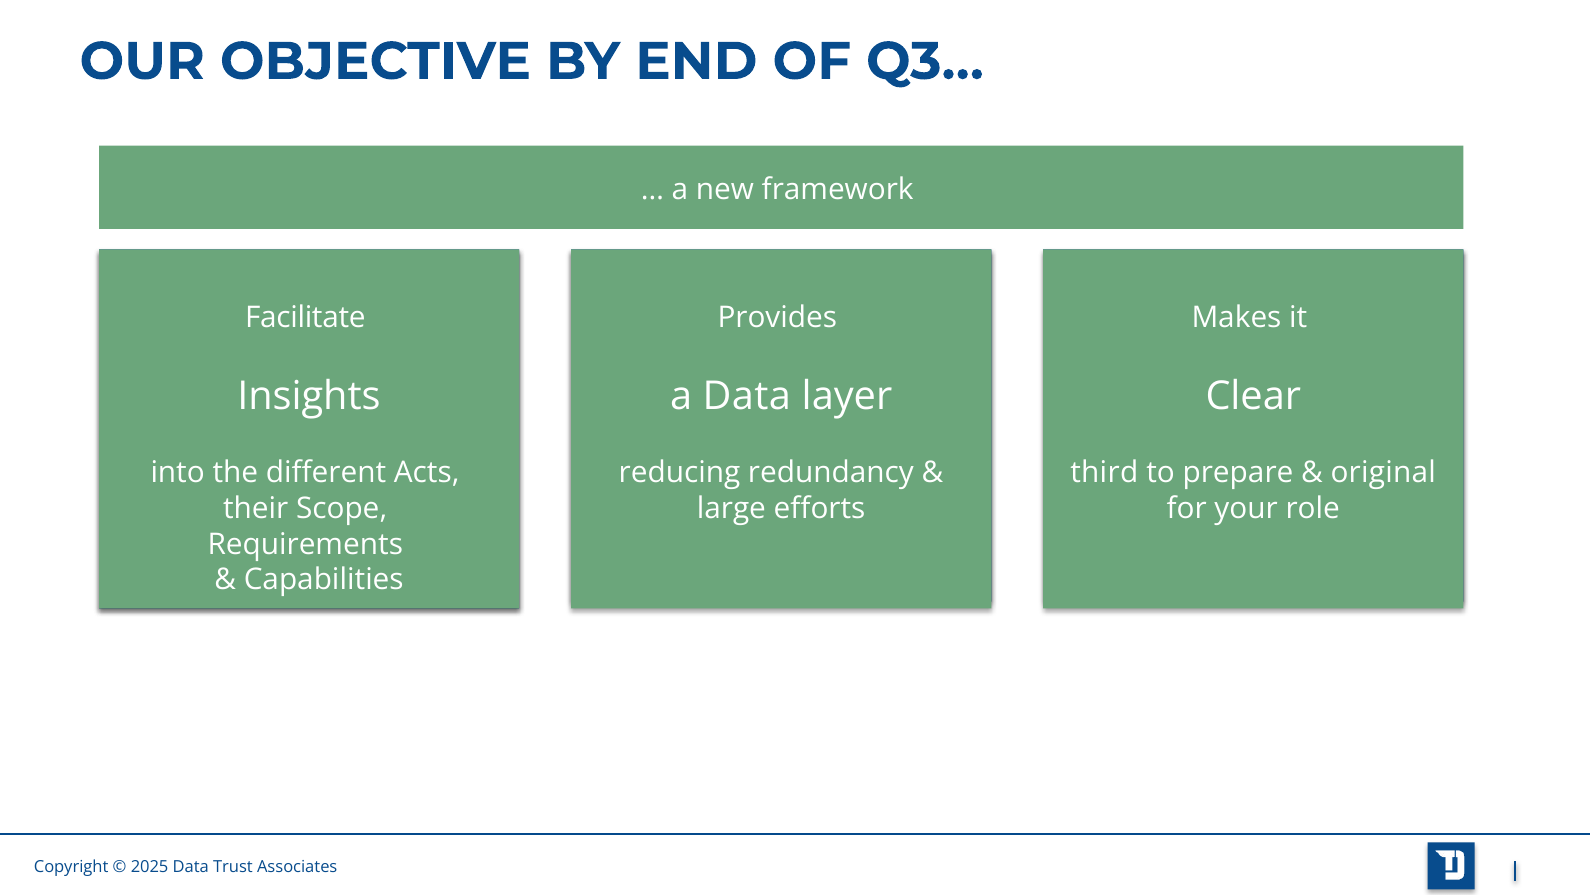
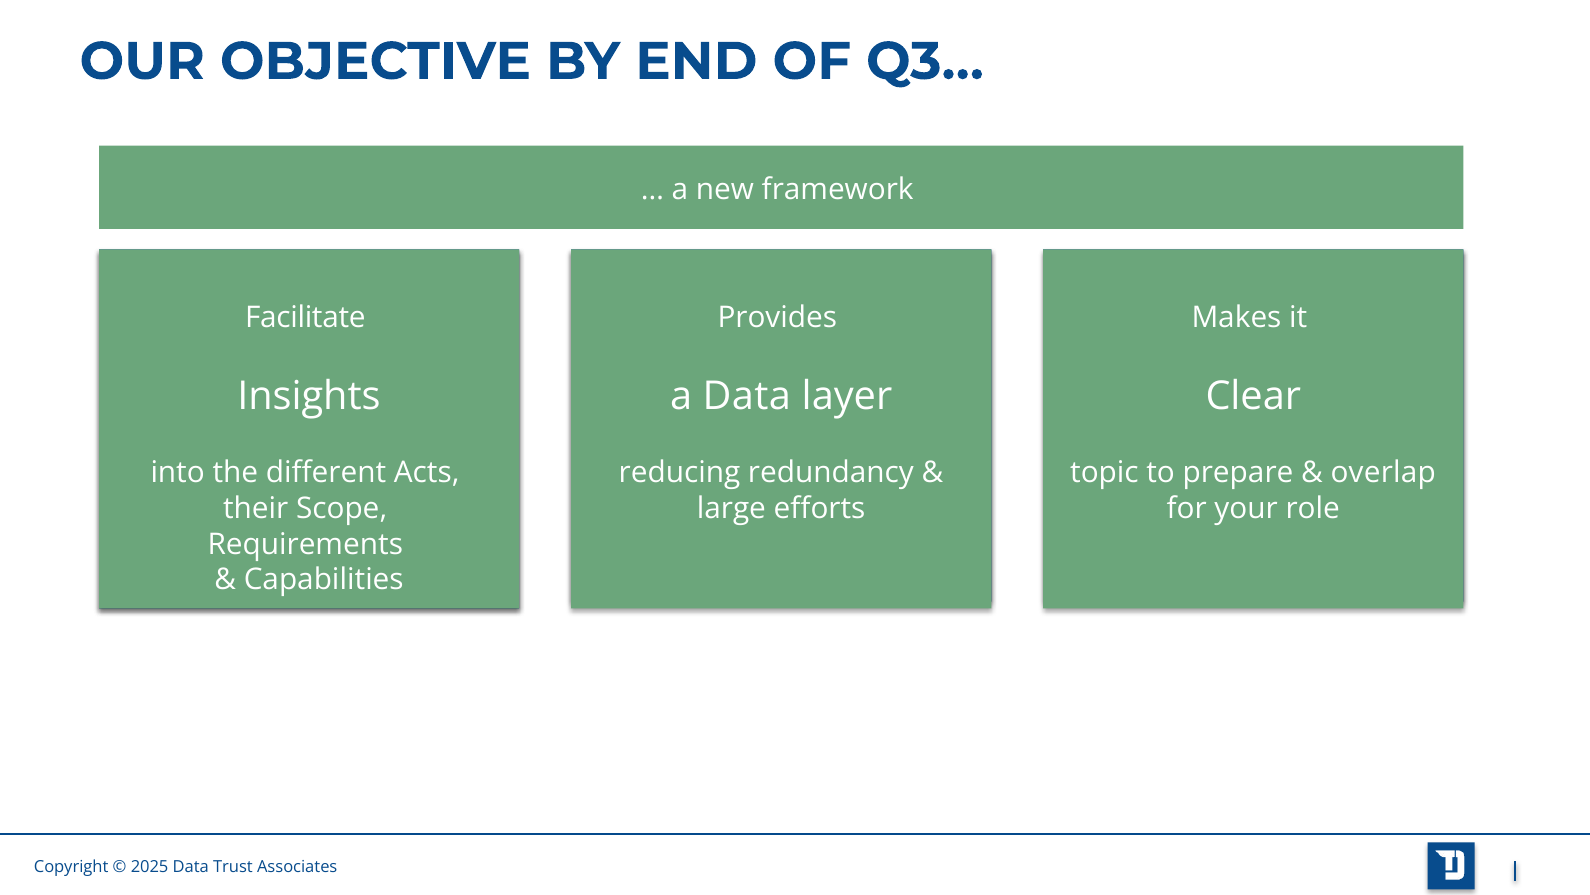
third: third -> topic (1104, 472)
original: original -> overlap (1383, 472)
